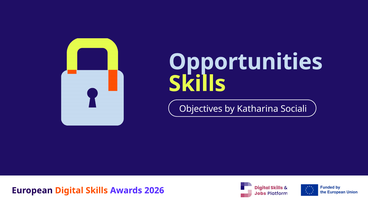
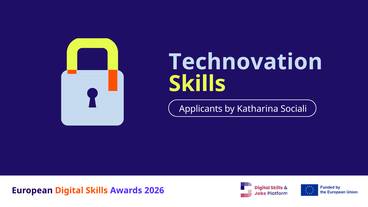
Opportunities: Opportunities -> Technovation (246, 62)
Objectives: Objectives -> Applicants (201, 109)
